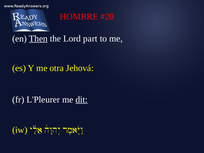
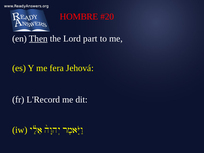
otra: otra -> fera (57, 68)
L'Pleurer: L'Pleurer -> L'Record (43, 100)
dit underline: present -> none (82, 100)
